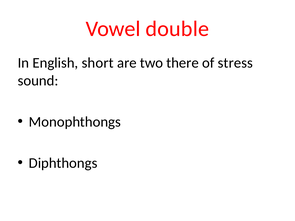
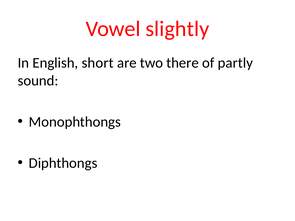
double: double -> slightly (177, 29)
stress: stress -> partly (235, 63)
